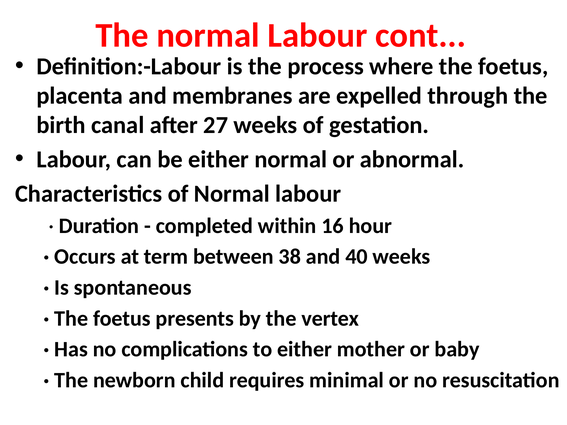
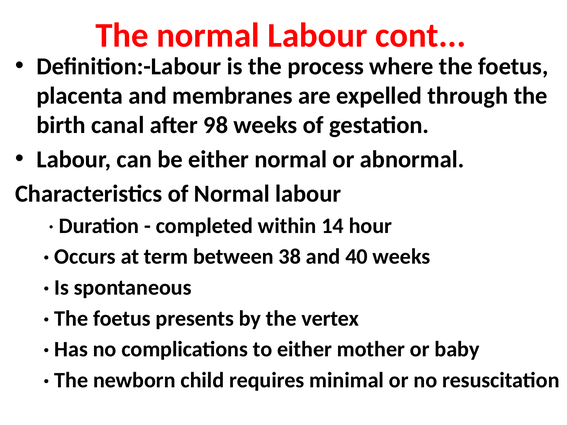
27: 27 -> 98 (216, 125)
16: 16 -> 14 (333, 226)
